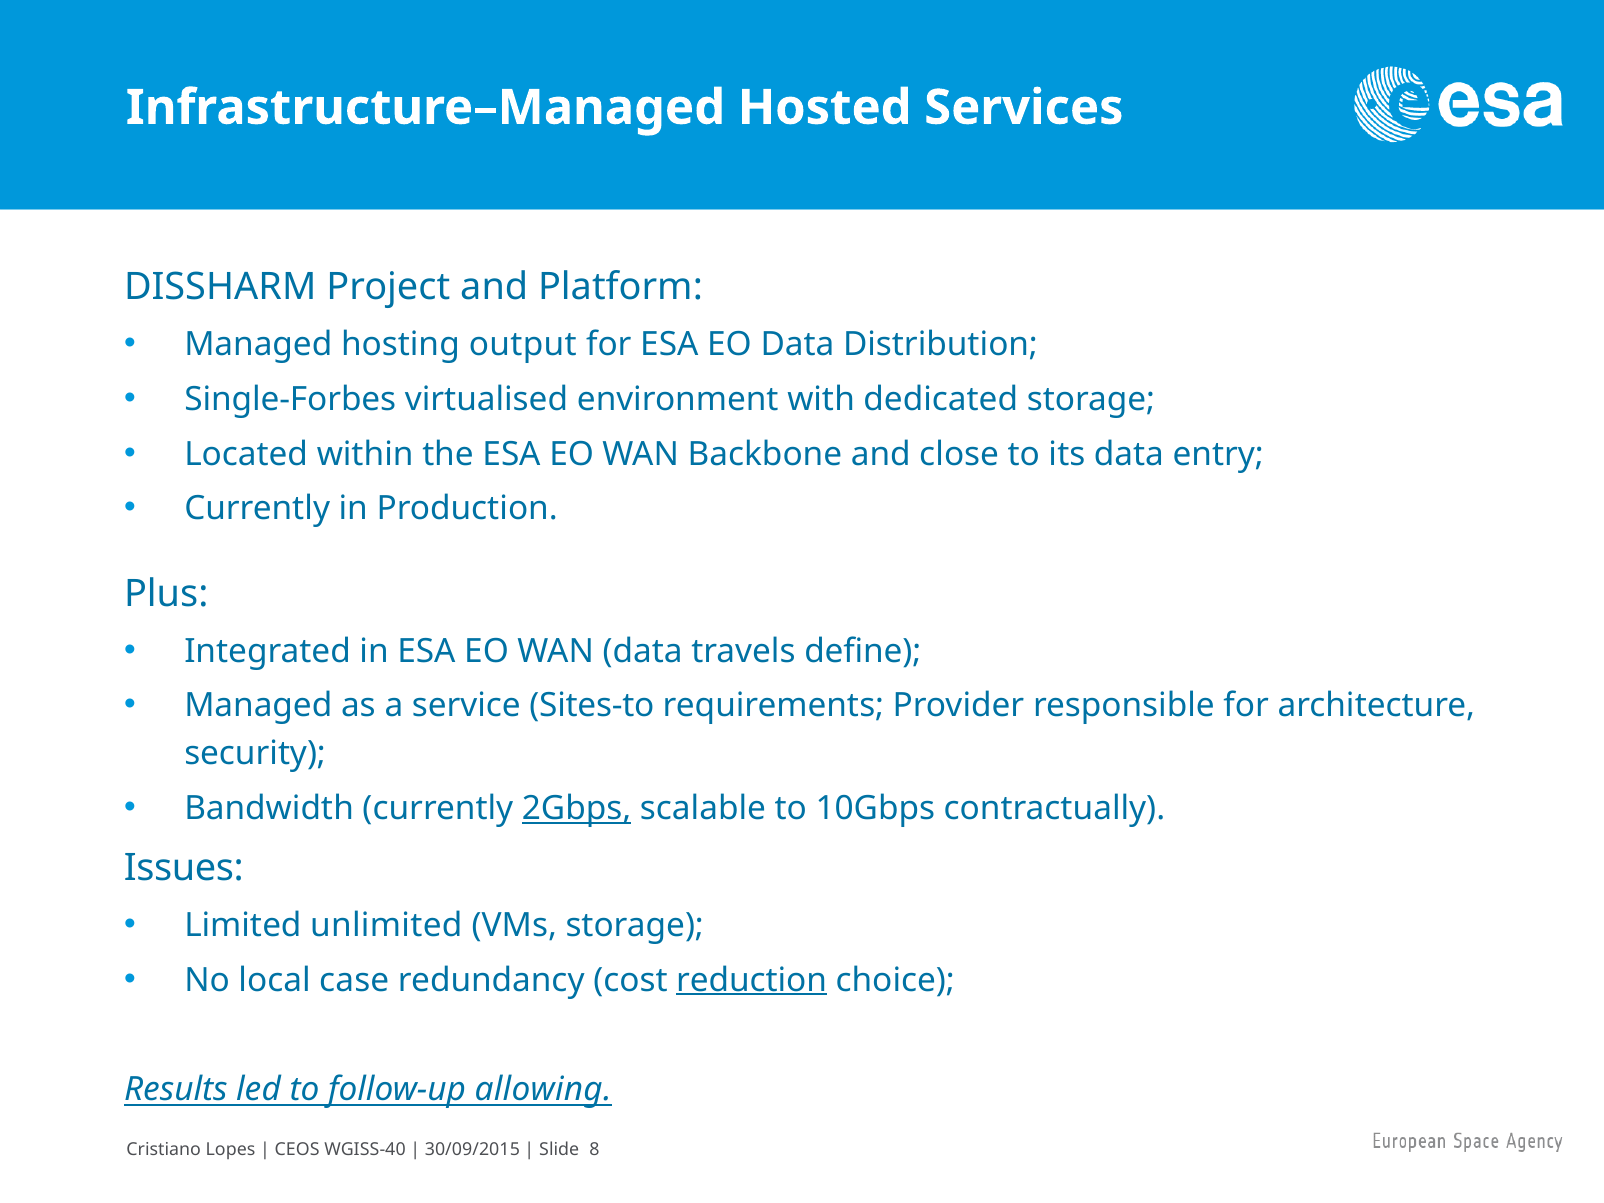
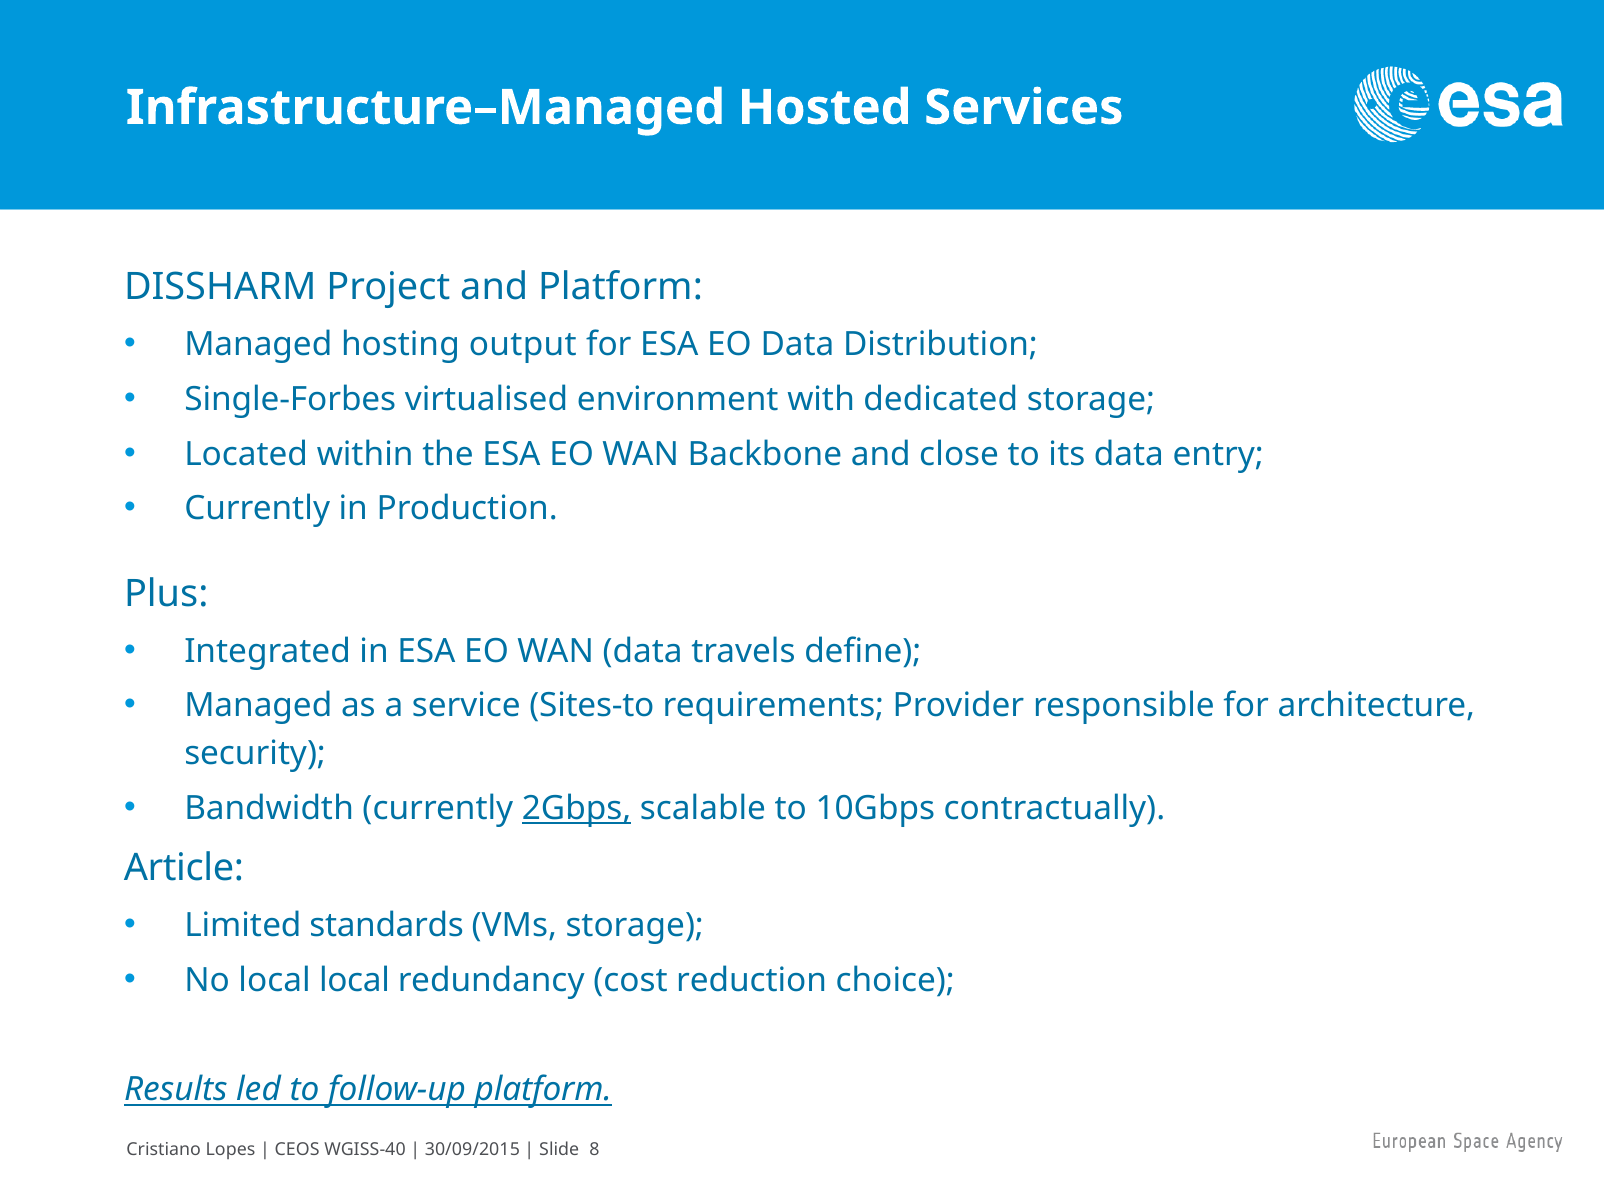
Issues: Issues -> Article (184, 868)
unlimited: unlimited -> standards (387, 925)
local case: case -> local (354, 980)
reduction underline: present -> none (752, 980)
follow-up allowing: allowing -> platform (543, 1090)
